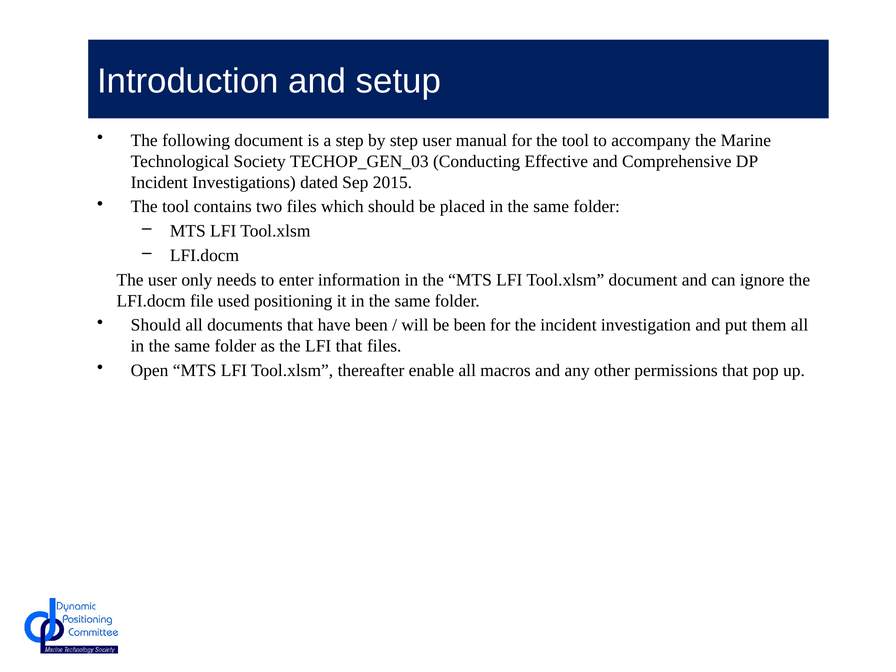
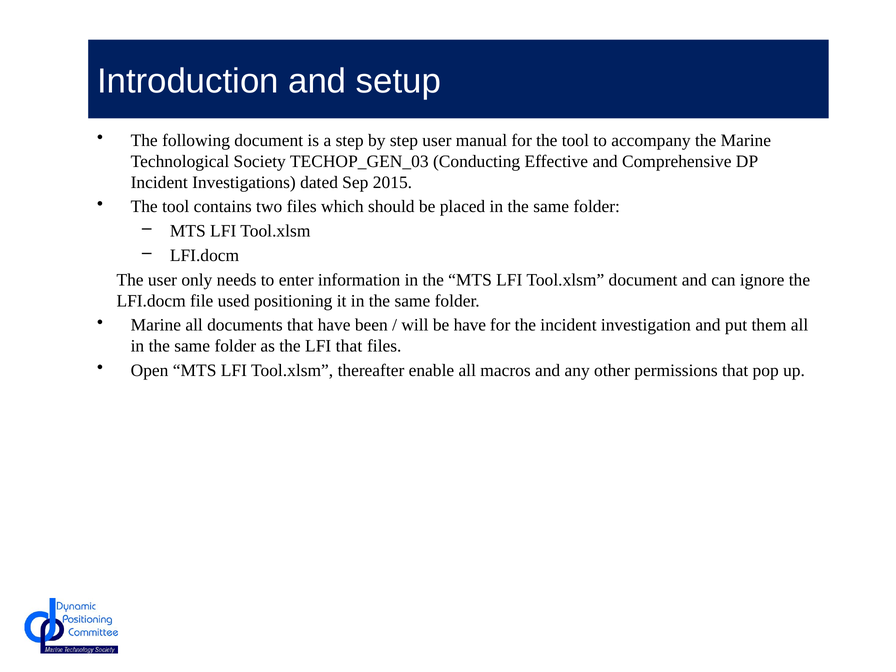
Should: Should -> Marine (156, 325)
be been: been -> have (470, 325)
